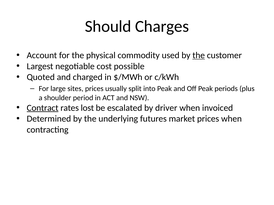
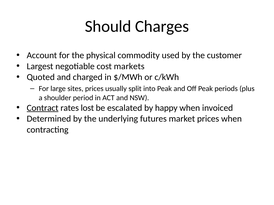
the underline: present -> none (199, 55)
possible: possible -> markets (129, 66)
driver: driver -> happy (166, 108)
